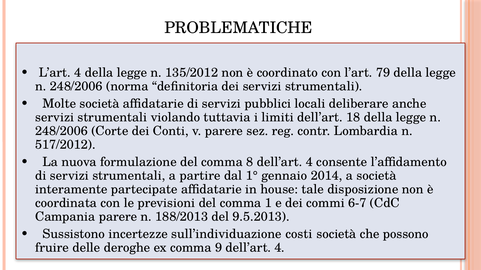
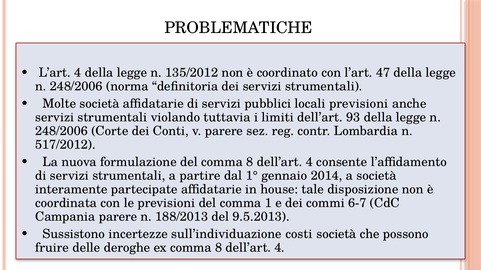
79: 79 -> 47 (383, 73)
locali deliberare: deliberare -> previsioni (359, 104)
18: 18 -> 93 (353, 118)
ex comma 9: 9 -> 8 (219, 248)
